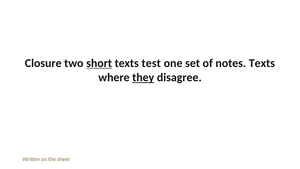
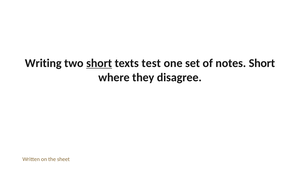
Closure: Closure -> Writing (43, 63)
notes Texts: Texts -> Short (262, 63)
they underline: present -> none (143, 77)
